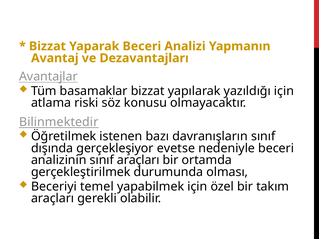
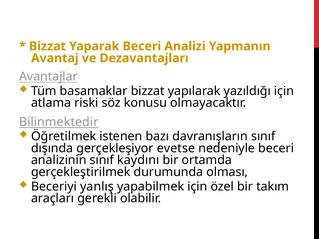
sınıf araçları: araçları -> kaydını (138, 160)
temel: temel -> yanlış (97, 187)
